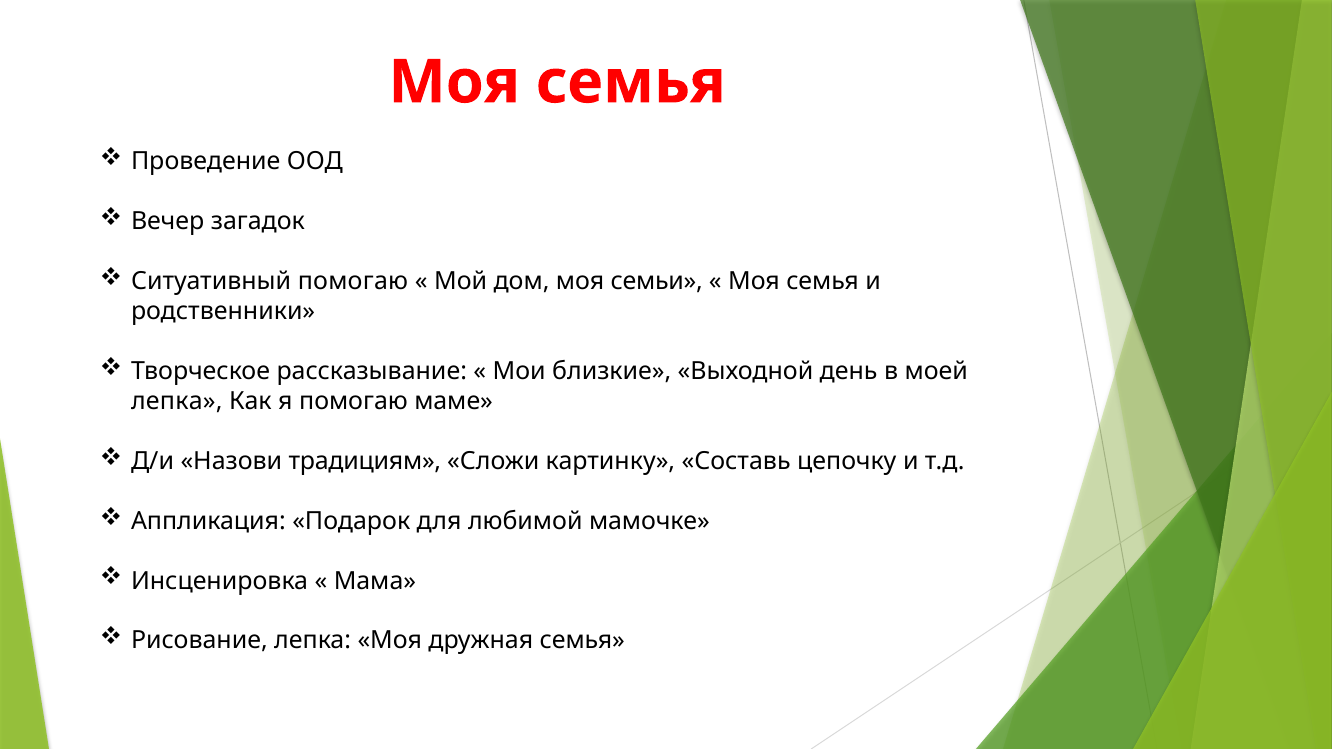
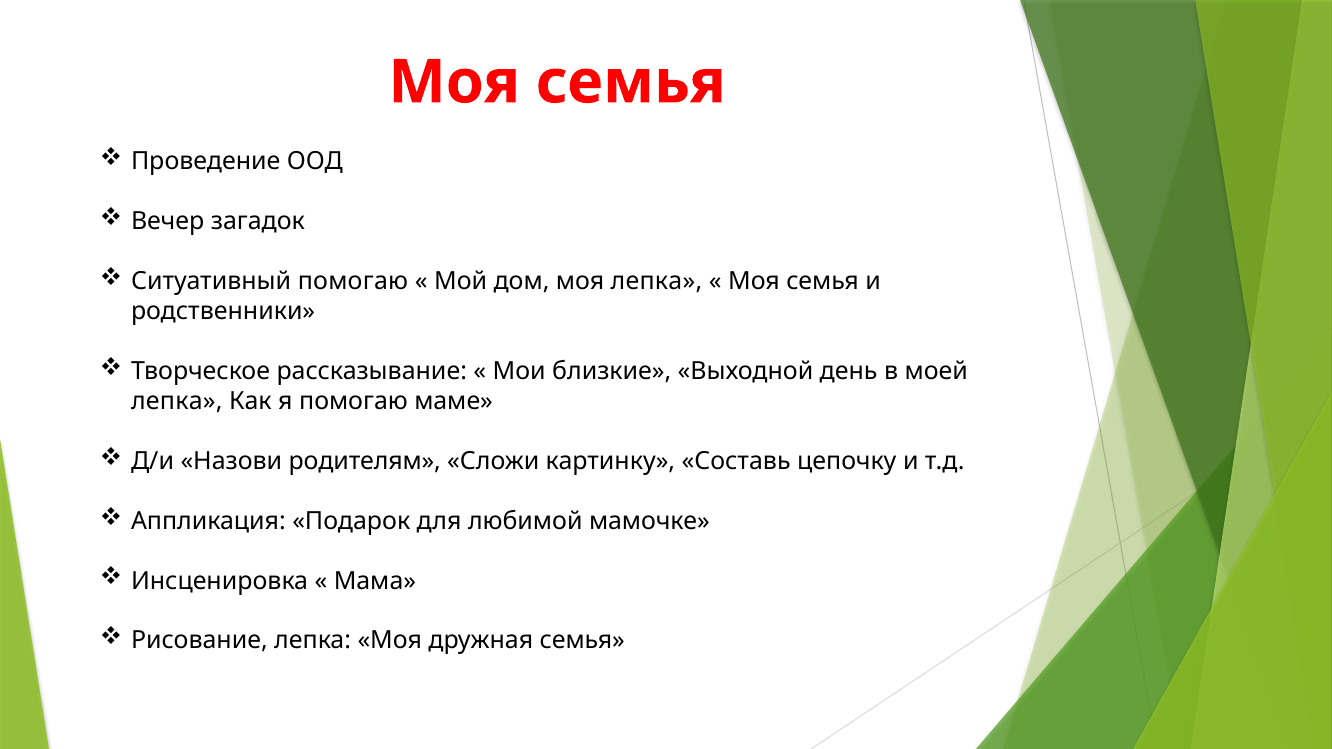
моя семьи: семьи -> лепка (656, 281)
традициям: традициям -> родителям (365, 461)
